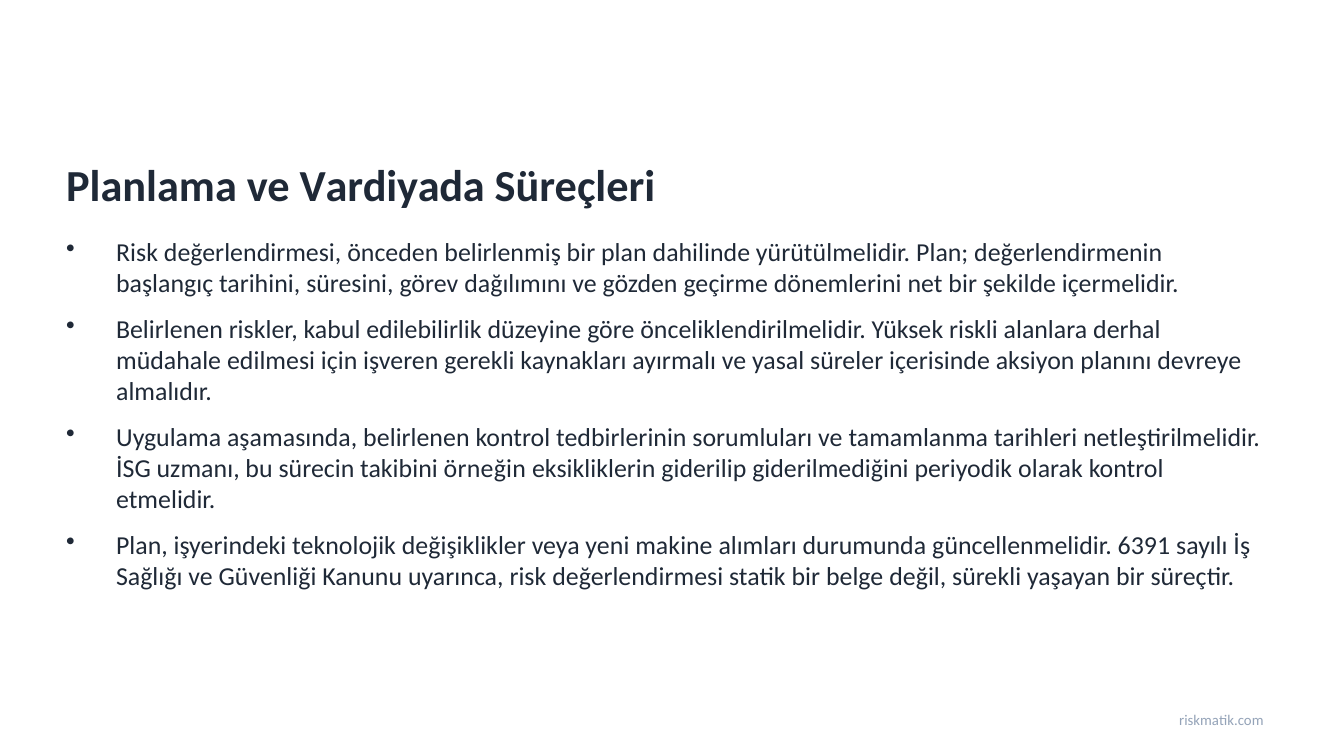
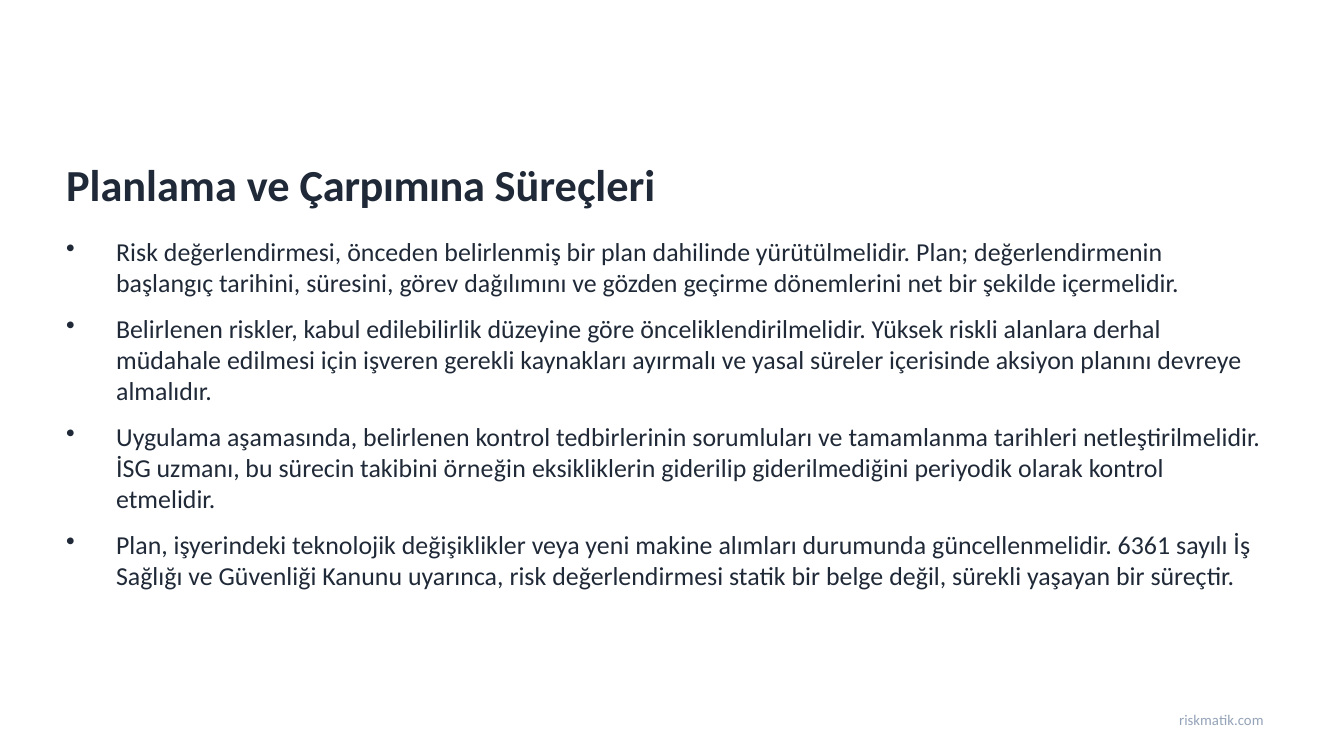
Vardiyada: Vardiyada -> Çarpımına (392, 187)
6391: 6391 -> 6361 (1144, 546)
